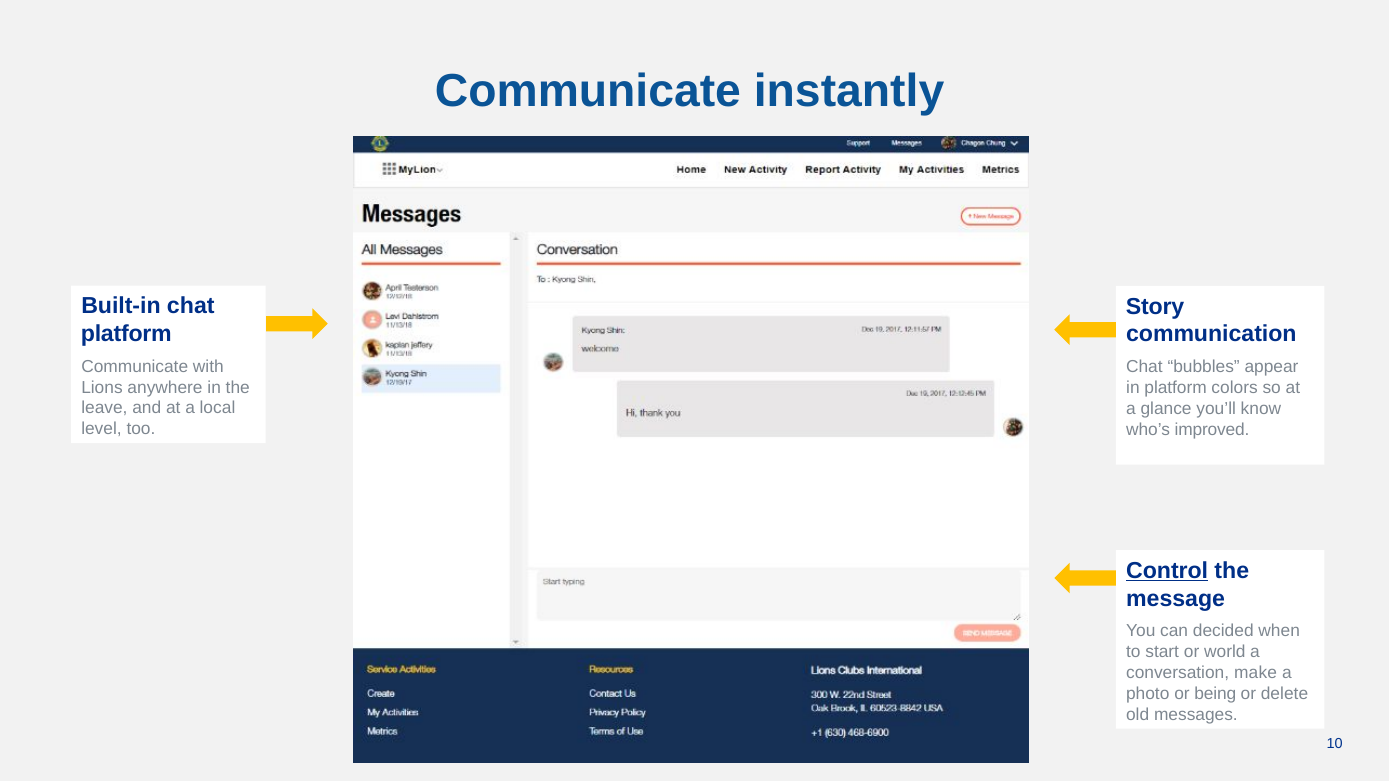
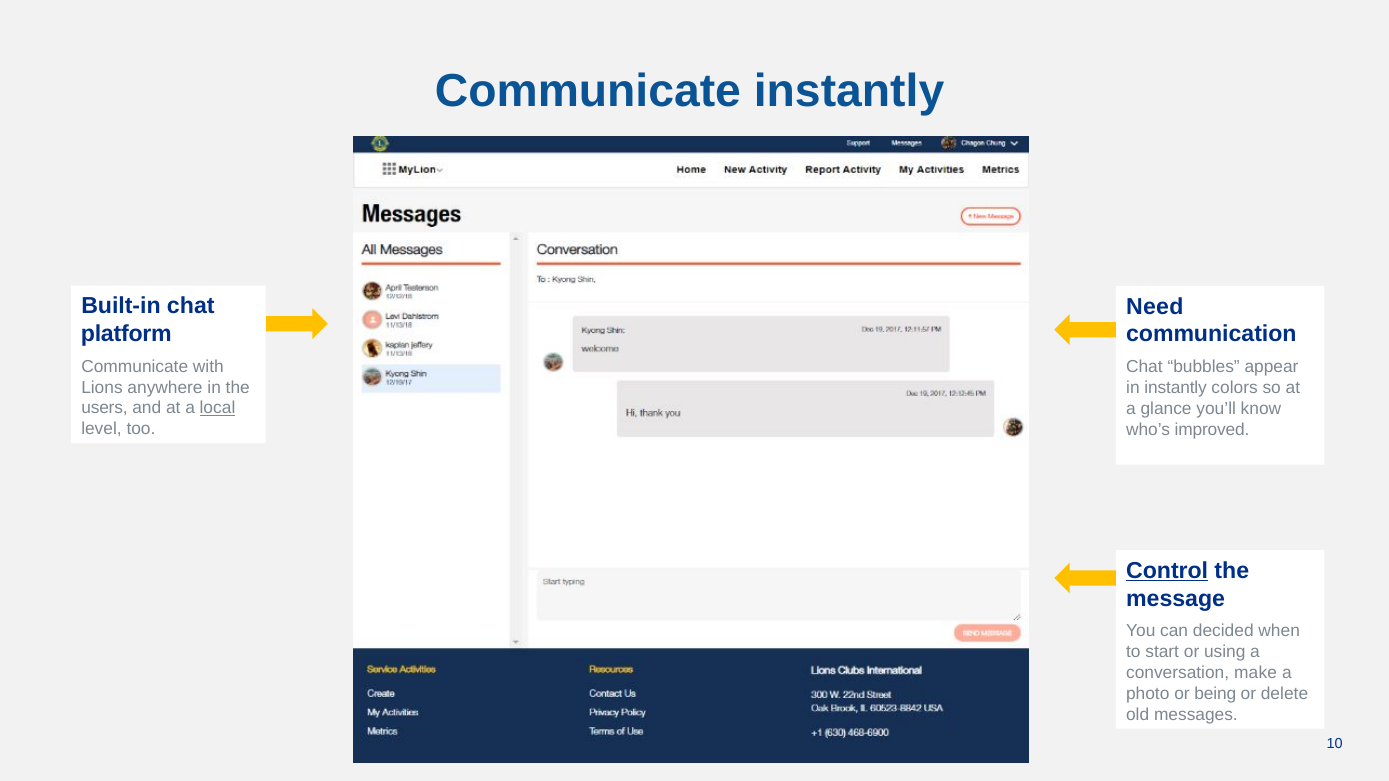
Story: Story -> Need (1155, 307)
in platform: platform -> instantly (1176, 388)
leave: leave -> users (104, 408)
local underline: none -> present (217, 408)
world: world -> using (1225, 652)
